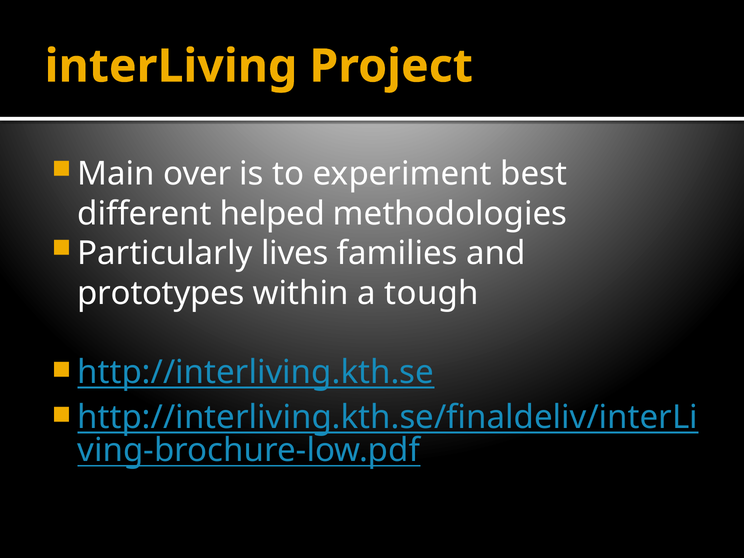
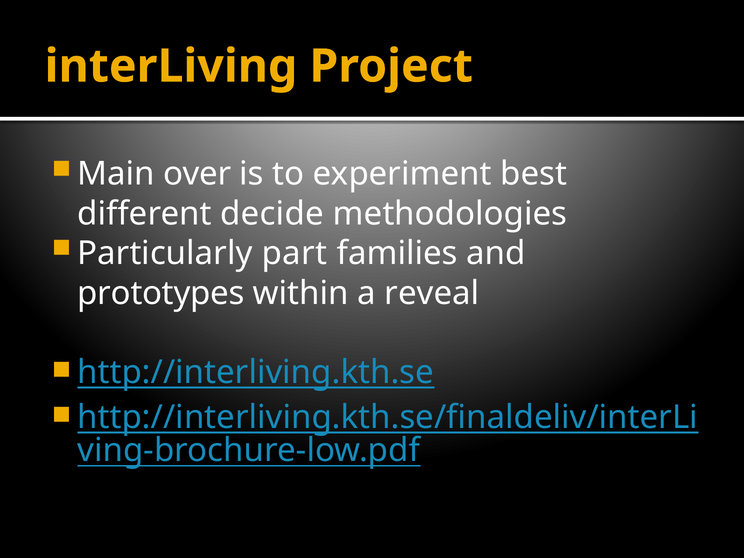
helped: helped -> decide (272, 214)
lives: lives -> part (294, 253)
tough: tough -> reveal (432, 293)
